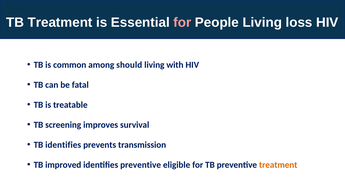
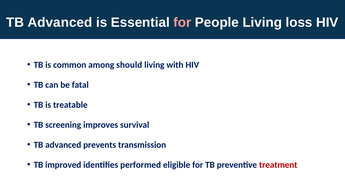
Treatment: Treatment -> Advanced (60, 23)
identifies: identifies -> advanced (63, 145)
identifies preventive: preventive -> performed (141, 165)
treatment colour: orange -> red (278, 165)
